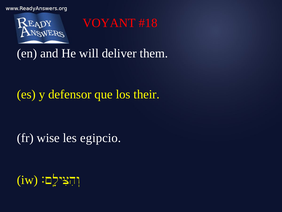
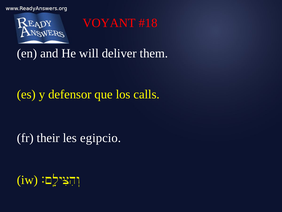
their: their -> calls (147, 94)
wise: wise -> their (48, 138)
